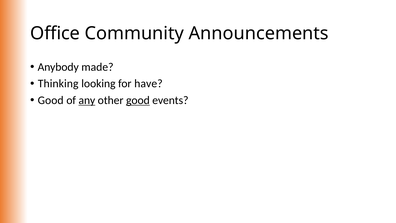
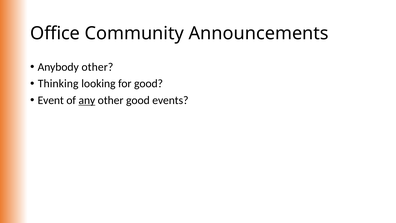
Anybody made: made -> other (97, 67)
for have: have -> good (149, 84)
Good: Good -> Event (51, 100)
good underline: present -> none (138, 100)
